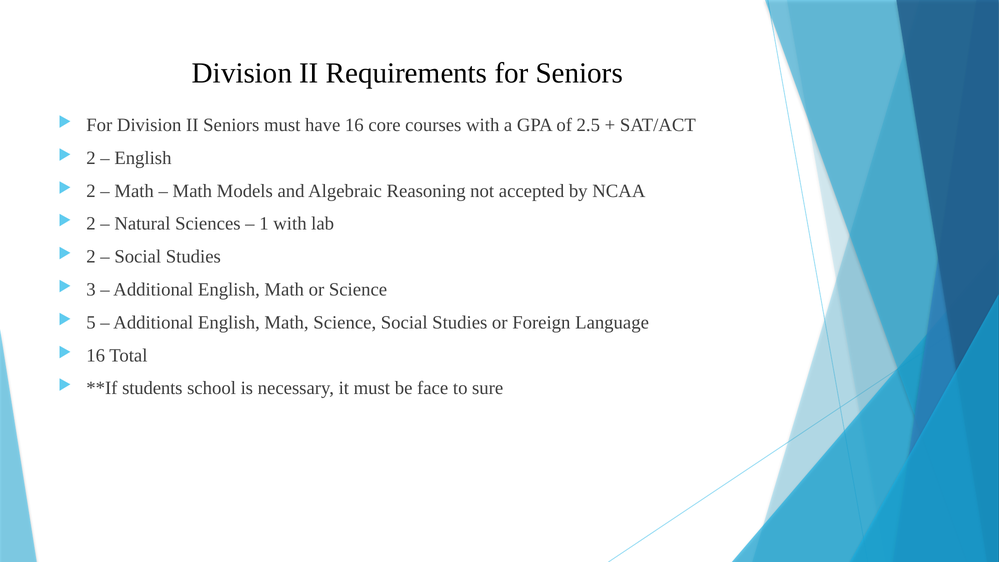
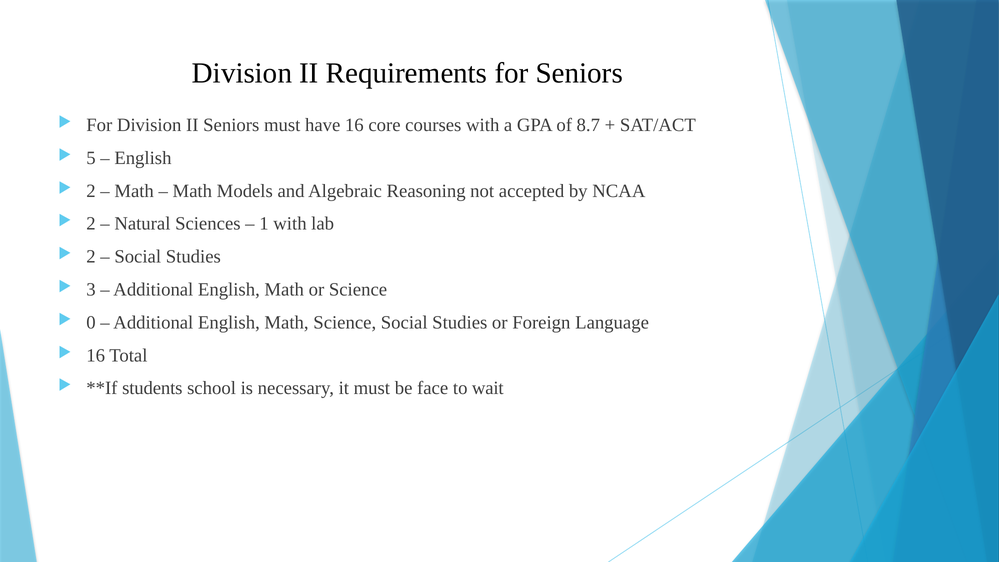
2.5: 2.5 -> 8.7 (588, 125)
2: 2 -> 5 (91, 158)
5: 5 -> 0 (91, 322)
sure: sure -> wait (488, 388)
